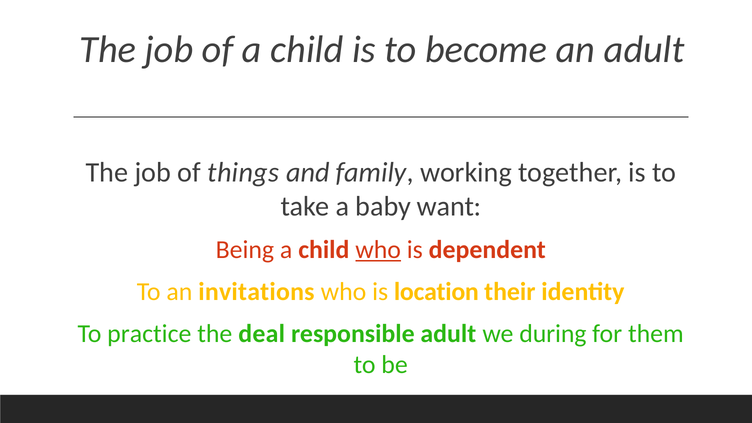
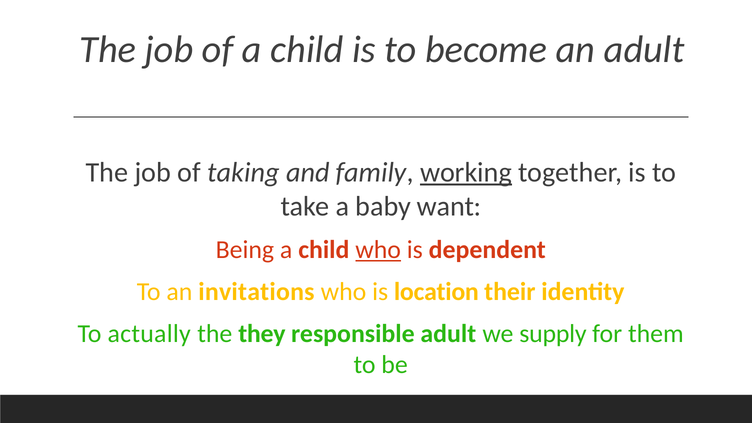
things: things -> taking (243, 172)
working underline: none -> present (466, 172)
practice: practice -> actually (149, 333)
deal: deal -> they (262, 333)
during: during -> supply (553, 333)
